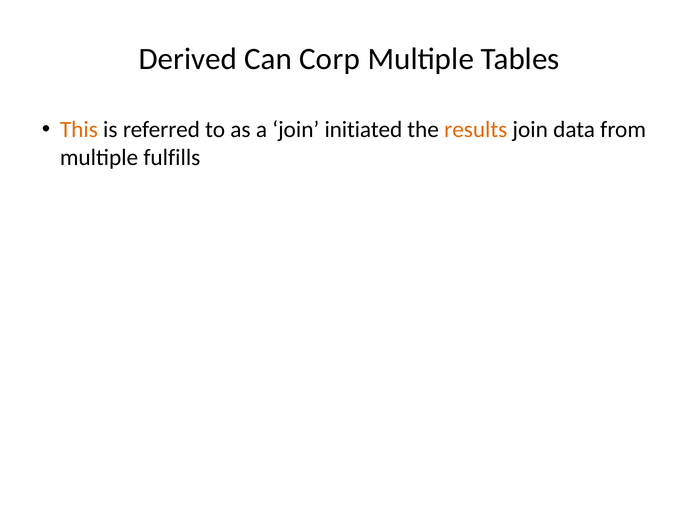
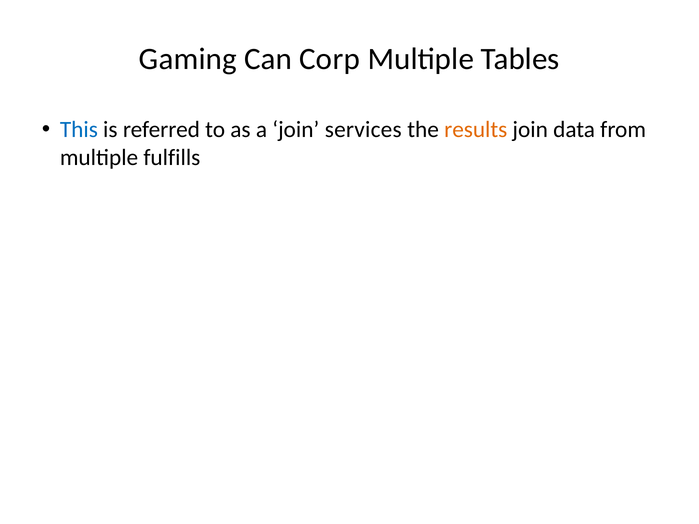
Derived: Derived -> Gaming (188, 59)
This colour: orange -> blue (79, 130)
initiated: initiated -> services (363, 130)
